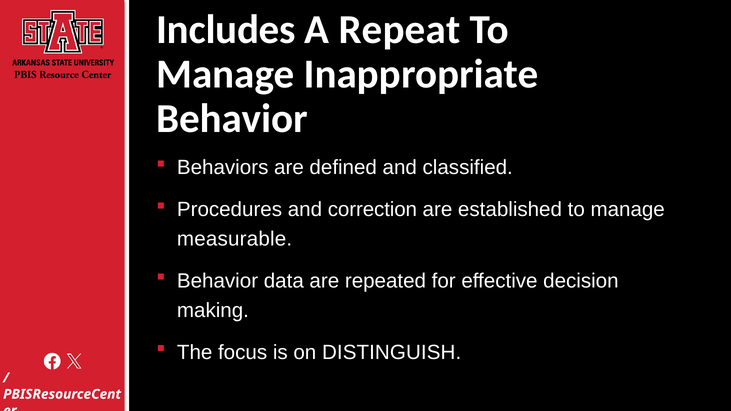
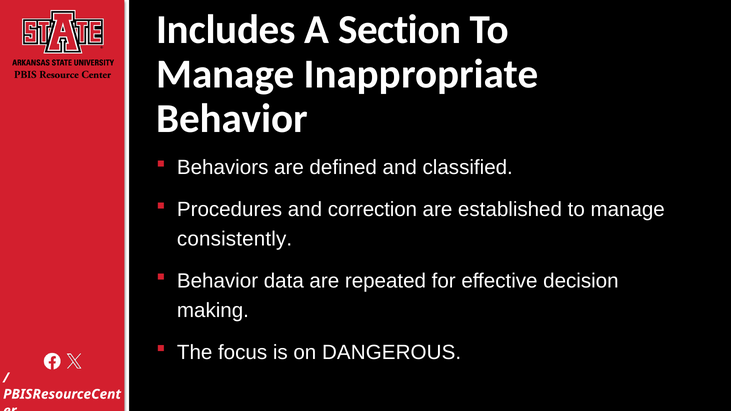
Repeat: Repeat -> Section (400, 30)
measurable: measurable -> consistently (235, 239)
DISTINGUISH: DISTINGUISH -> DANGEROUS (392, 352)
